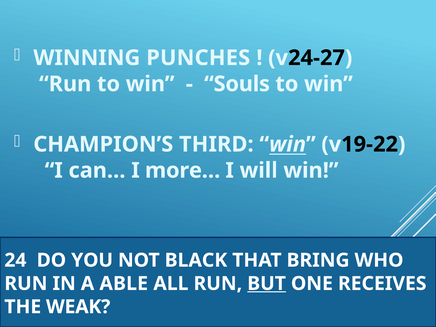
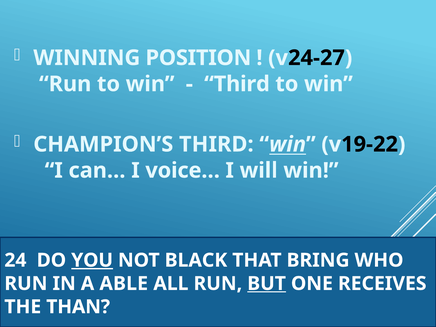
PUNCHES: PUNCHES -> POSITION (198, 58)
Souls: Souls -> Third (237, 84)
more…: more… -> voice… (183, 170)
YOU underline: none -> present (92, 260)
WEAK: WEAK -> THAN (78, 307)
